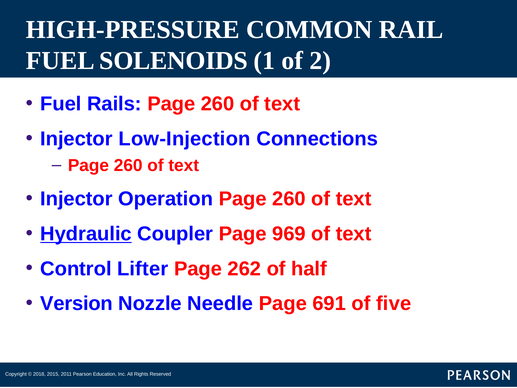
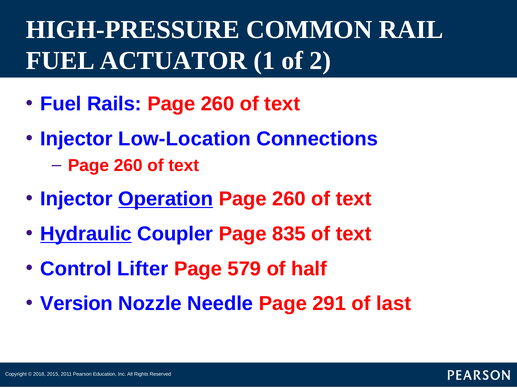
SOLENOIDS: SOLENOIDS -> ACTUATOR (174, 60)
Low-Injection: Low-Injection -> Low-Location (185, 139)
Operation underline: none -> present (166, 199)
969: 969 -> 835 (289, 234)
262: 262 -> 579 (244, 269)
691: 691 -> 291 (329, 303)
five: five -> last (394, 303)
